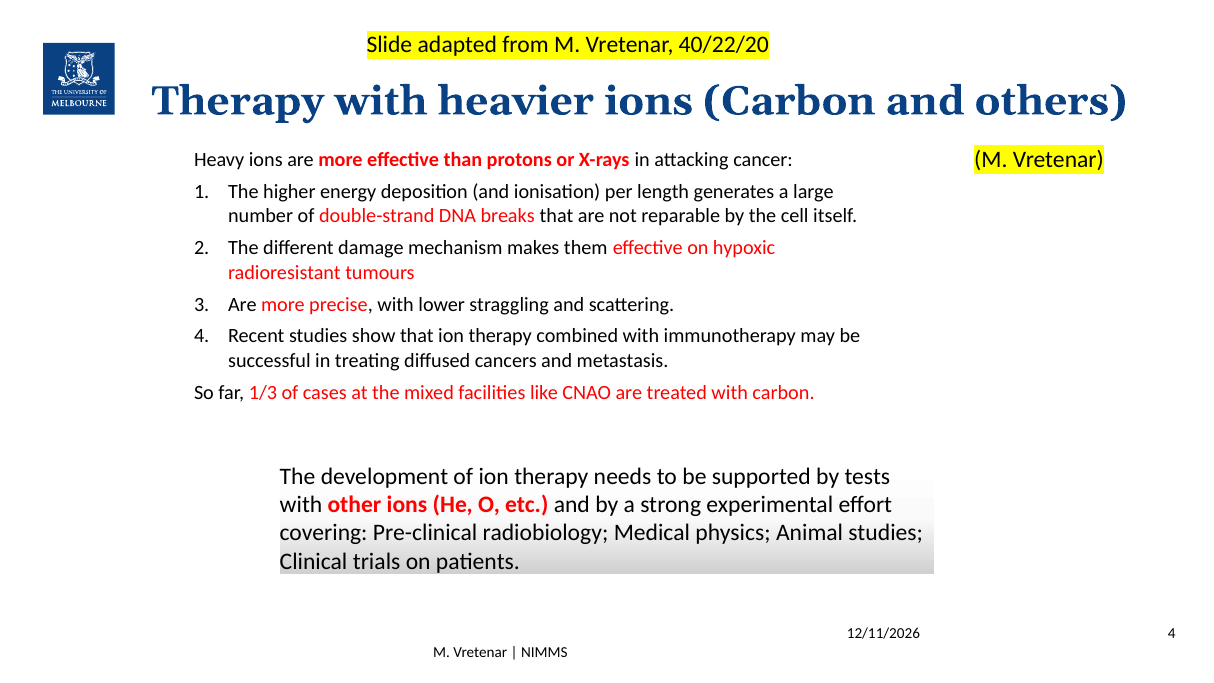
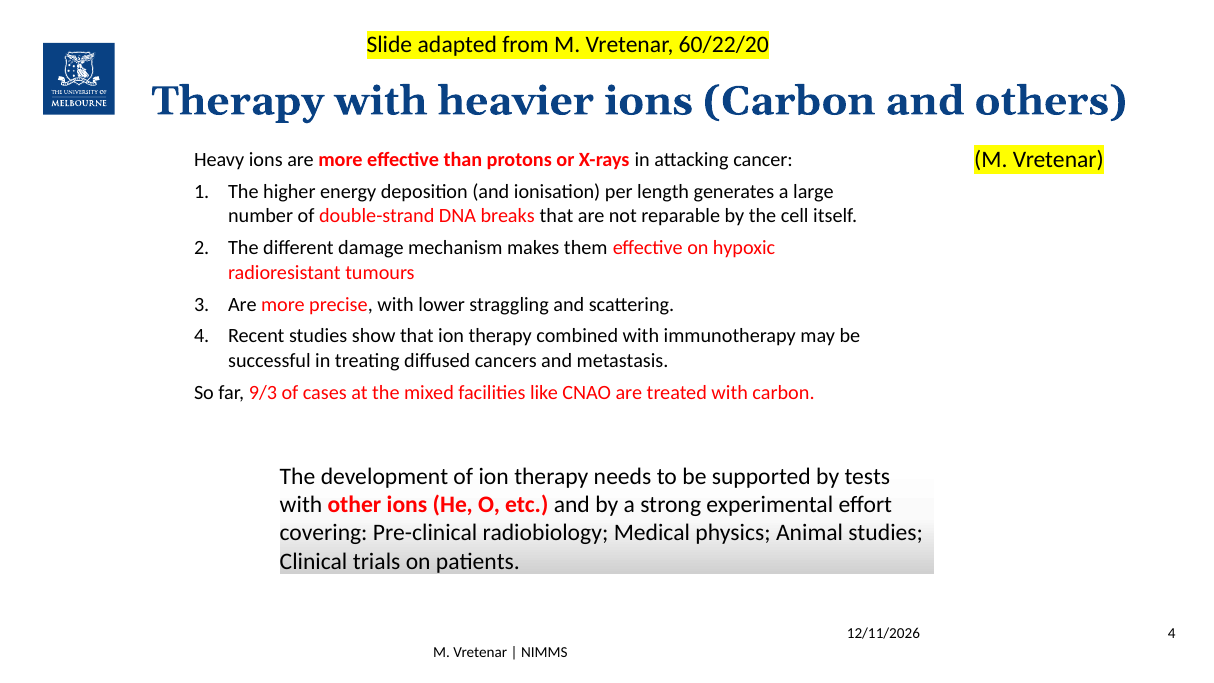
40/22/20: 40/22/20 -> 60/22/20 (724, 45)
1/3: 1/3 -> 9/3 (263, 392)
